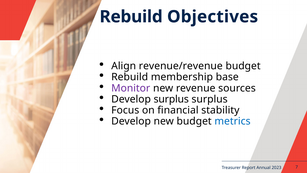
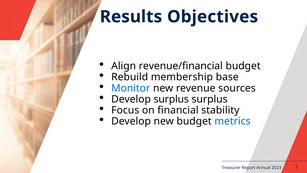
Rebuild: Rebuild -> Results (131, 17)
revenue/revenue: revenue/revenue -> revenue/financial (181, 66)
Monitor colour: purple -> blue (131, 88)
